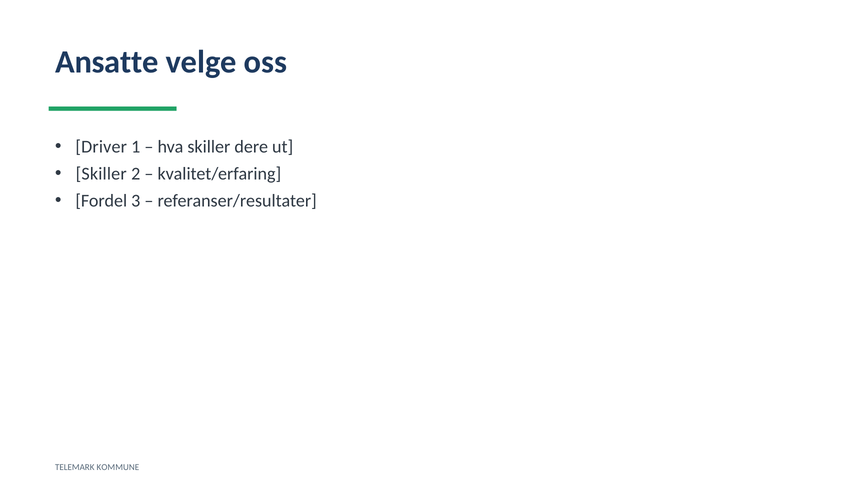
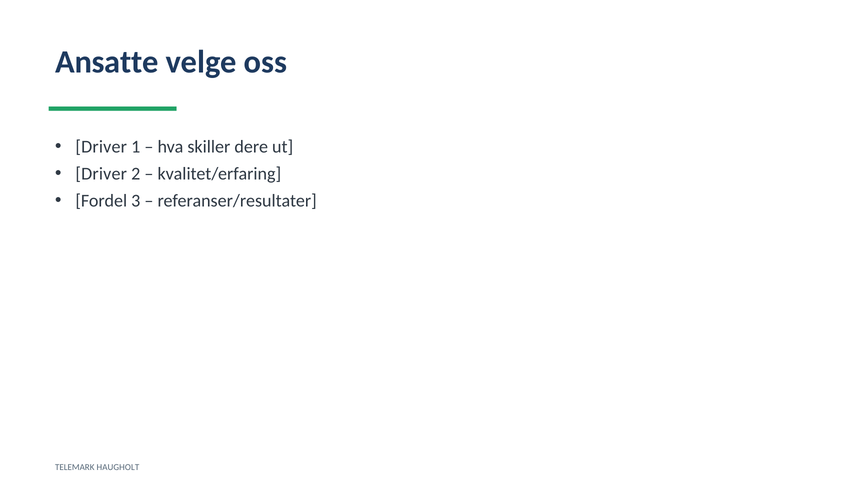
Skiller: Skiller -> Driver (101, 174)
KOMMUNE: KOMMUNE -> HAUGHOLT (118, 467)
